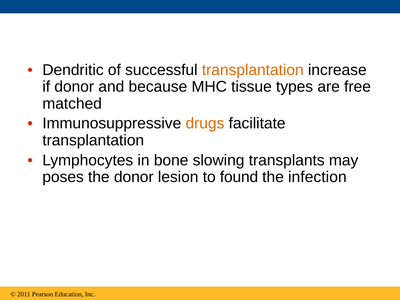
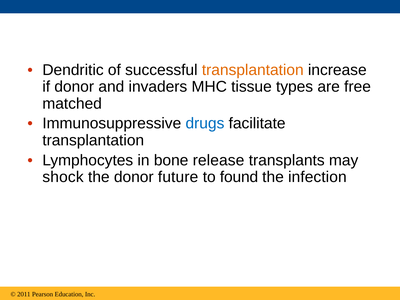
because: because -> invaders (158, 87)
drugs colour: orange -> blue (205, 123)
slowing: slowing -> release (219, 160)
poses: poses -> shock (63, 177)
lesion: lesion -> future (178, 177)
